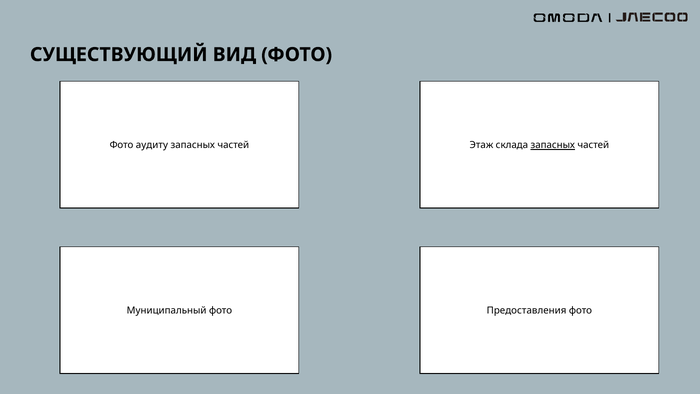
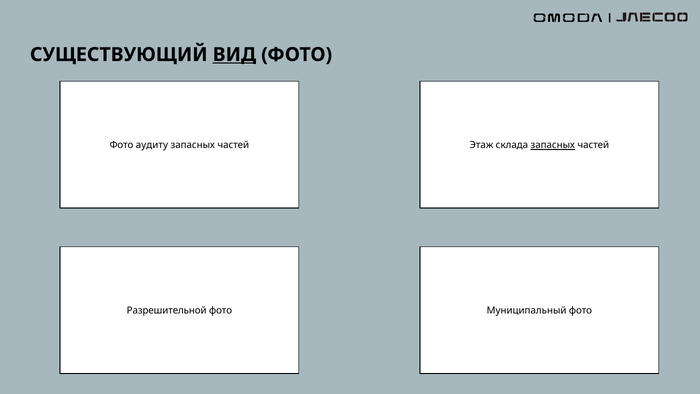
ВИД underline: none -> present (234, 55)
Муниципальный: Муниципальный -> Разрешительной (167, 311)
Предоставления: Предоставления -> Муниципальный (527, 311)
